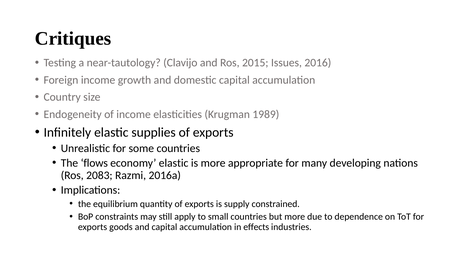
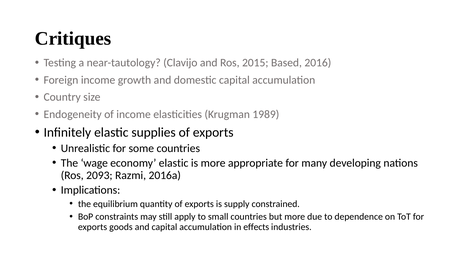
Issues: Issues -> Based (286, 63)
flows: flows -> wage (94, 163)
2083: 2083 -> 2093 (99, 176)
